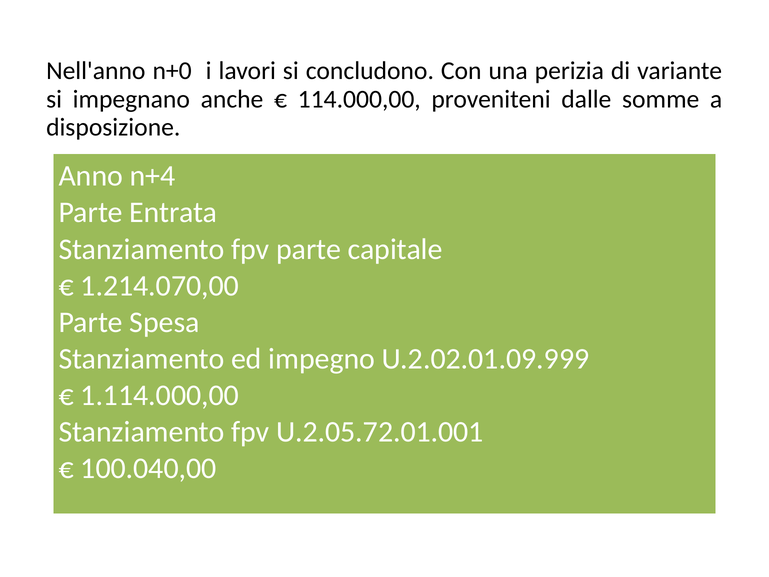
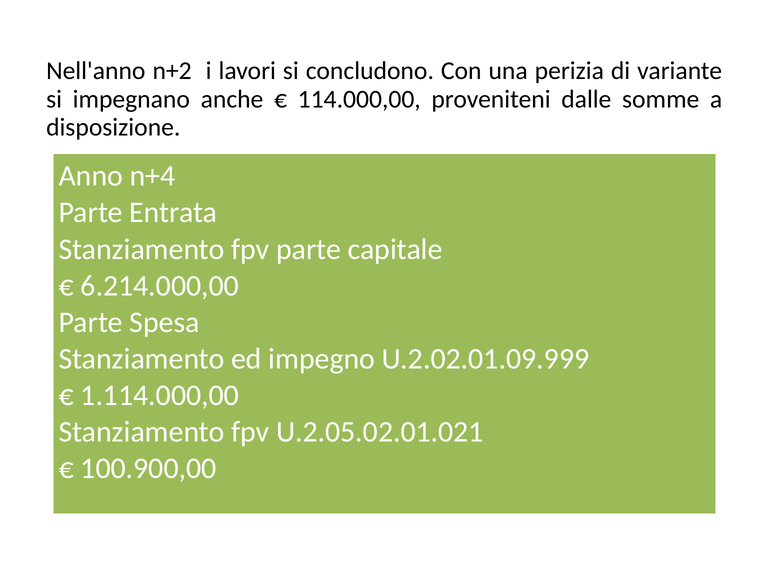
n+0: n+0 -> n+2 (172, 71)
1.214.070,00: 1.214.070,00 -> 6.214.000,00 (160, 286)
U.2.05.72.01.001: U.2.05.72.01.001 -> U.2.05.02.01.021 (380, 432)
100.040,00: 100.040,00 -> 100.900,00 (148, 468)
